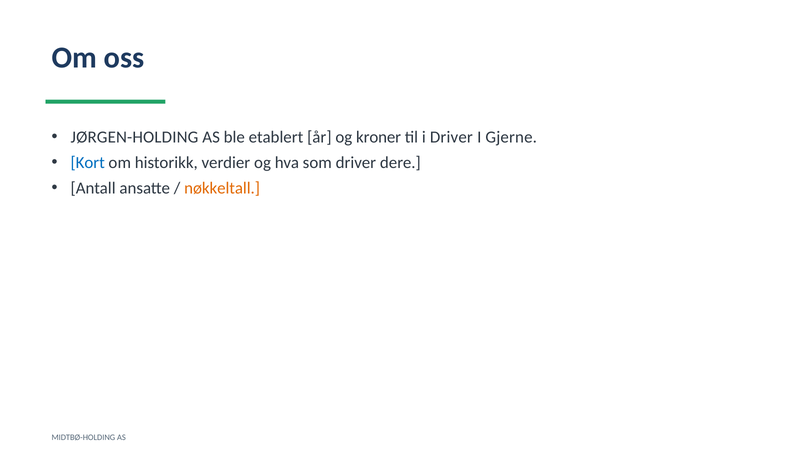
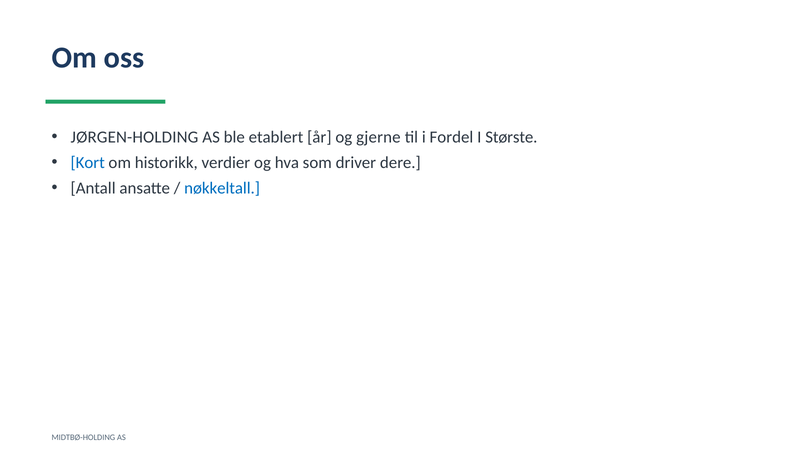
kroner: kroner -> gjerne (378, 137)
i Driver: Driver -> Fordel (451, 137)
Gjerne: Gjerne -> Største (511, 137)
nøkkeltall colour: orange -> blue (222, 188)
